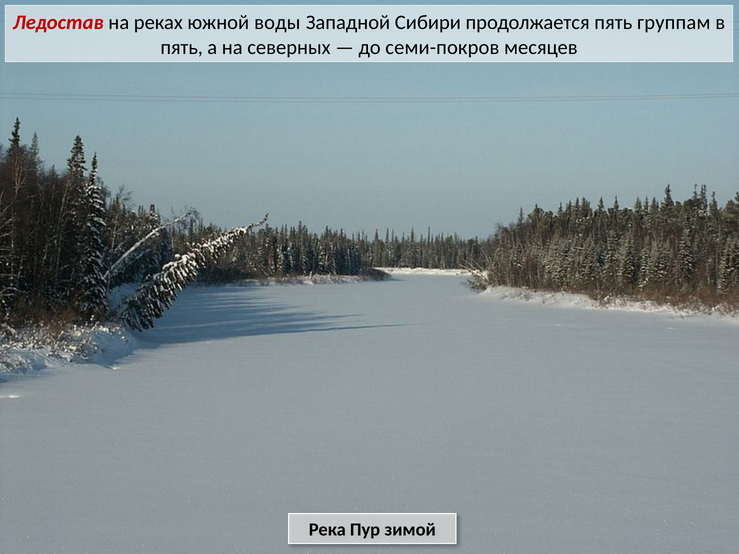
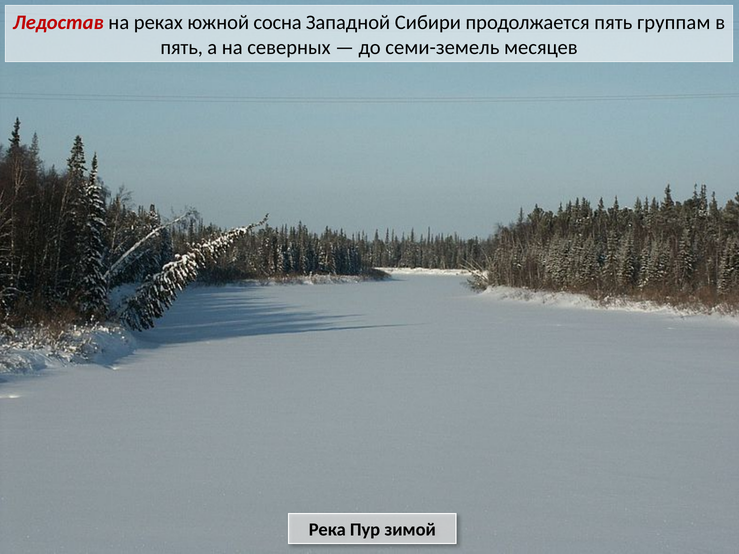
воды: воды -> сосна (278, 23)
семи-покров: семи-покров -> семи-земель (442, 47)
